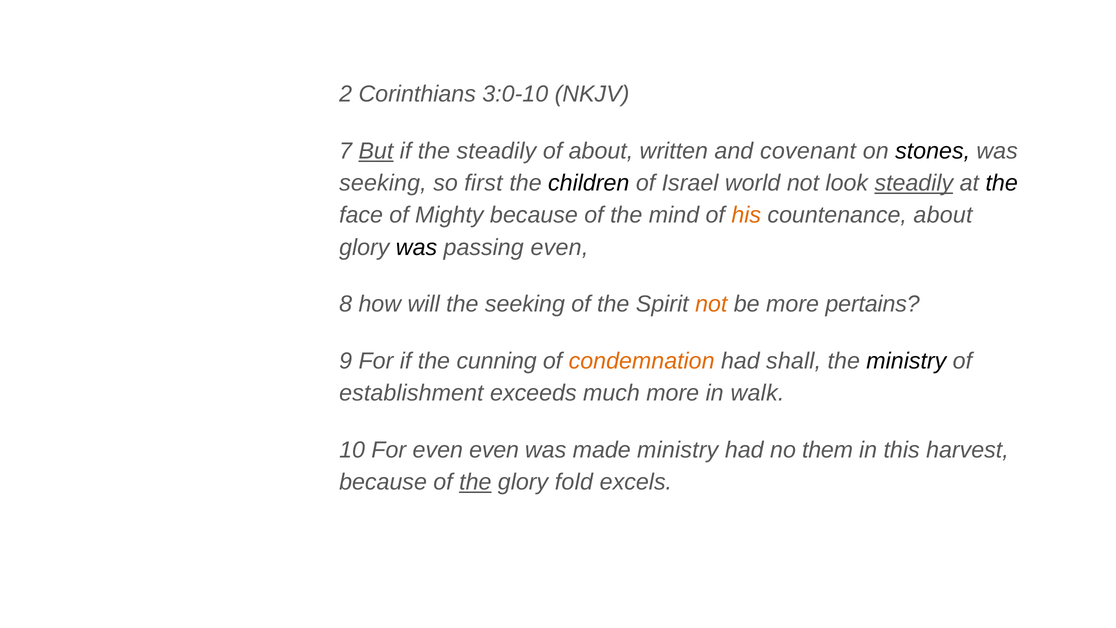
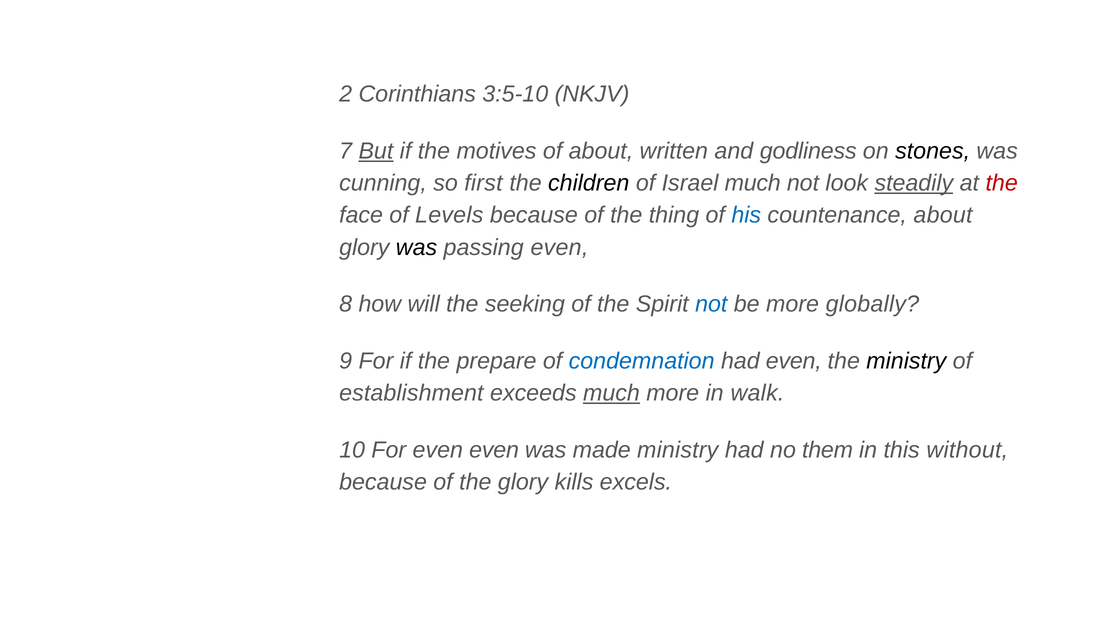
3:0-10: 3:0-10 -> 3:5-10 (515, 94)
the steadily: steadily -> motives (497, 151)
covenant: covenant -> godliness (808, 151)
seeking: seeking -> cunning (383, 183)
Israel world: world -> much (753, 183)
the colour: black -> red (1002, 183)
Mighty: Mighty -> Levels (449, 215)
mind: mind -> thing (674, 215)
his colour: orange -> blue (746, 215)
not colour: orange -> blue (711, 304)
pertains: pertains -> globally (872, 304)
cunning: cunning -> prepare (497, 361)
condemnation colour: orange -> blue (642, 361)
had shall: shall -> even (794, 361)
much underline: none -> present (611, 393)
harvest: harvest -> without (967, 450)
the underline: present -> none (475, 482)
fold: fold -> kills (574, 482)
